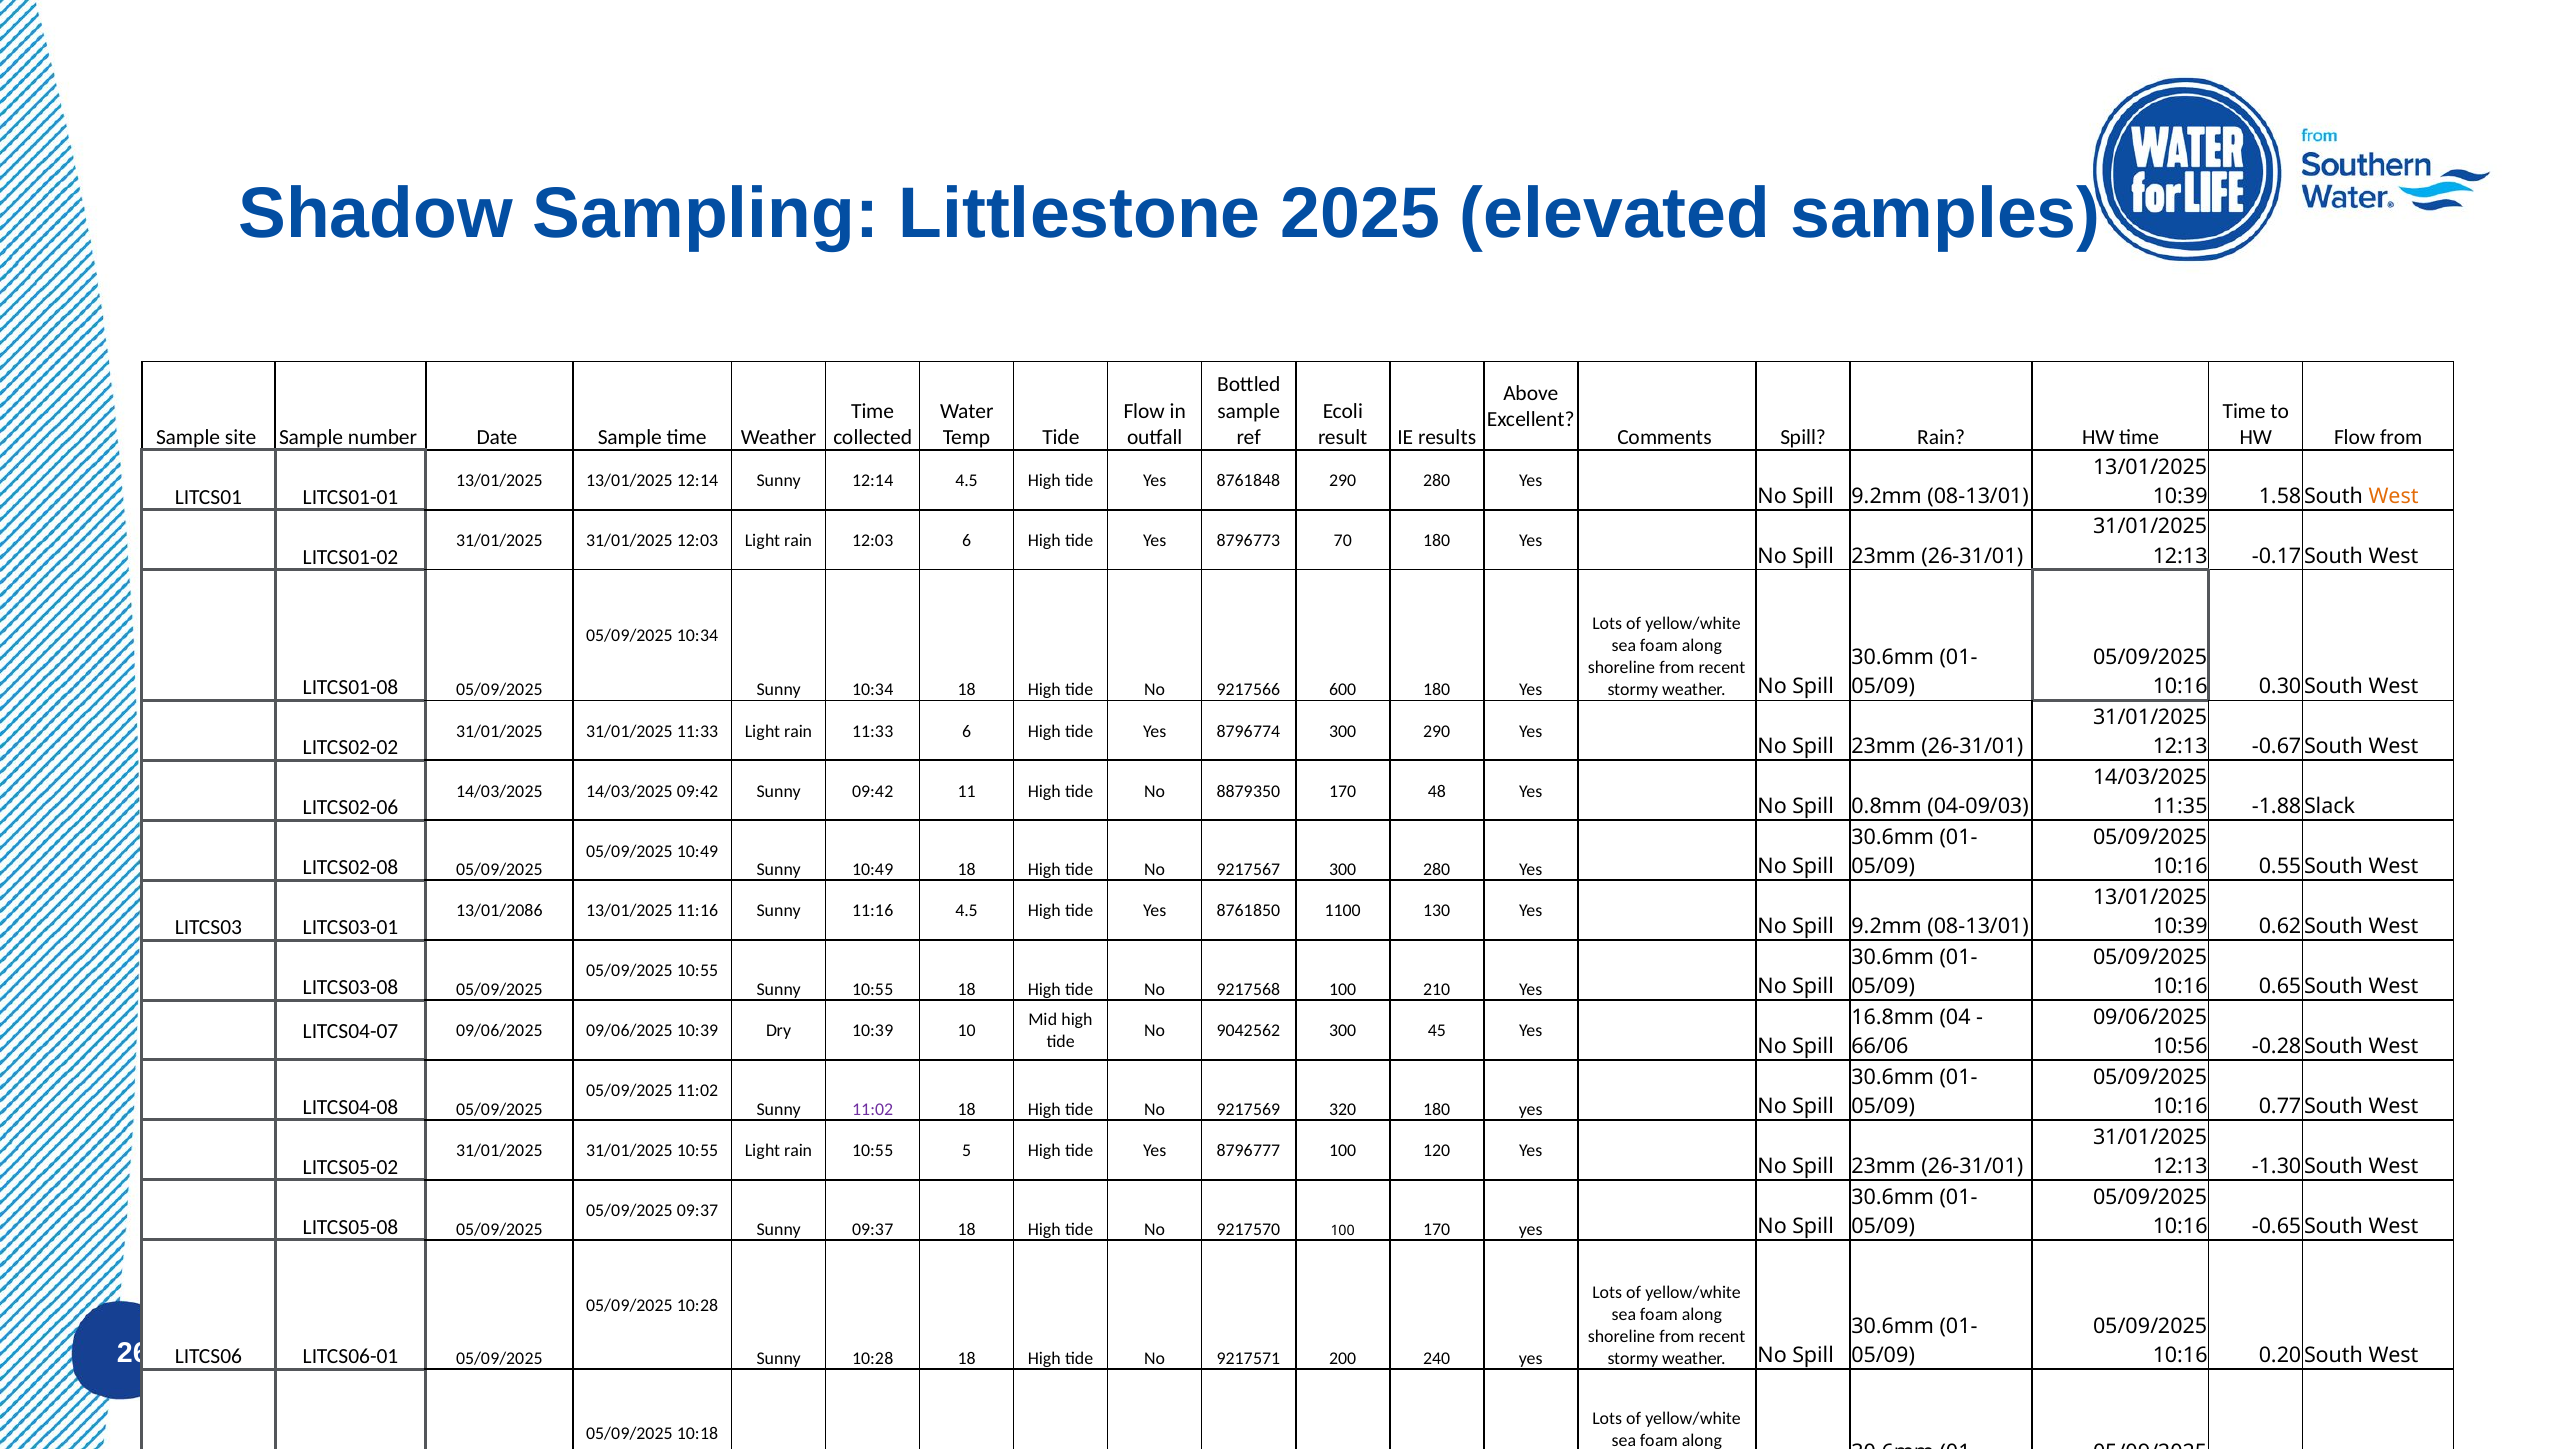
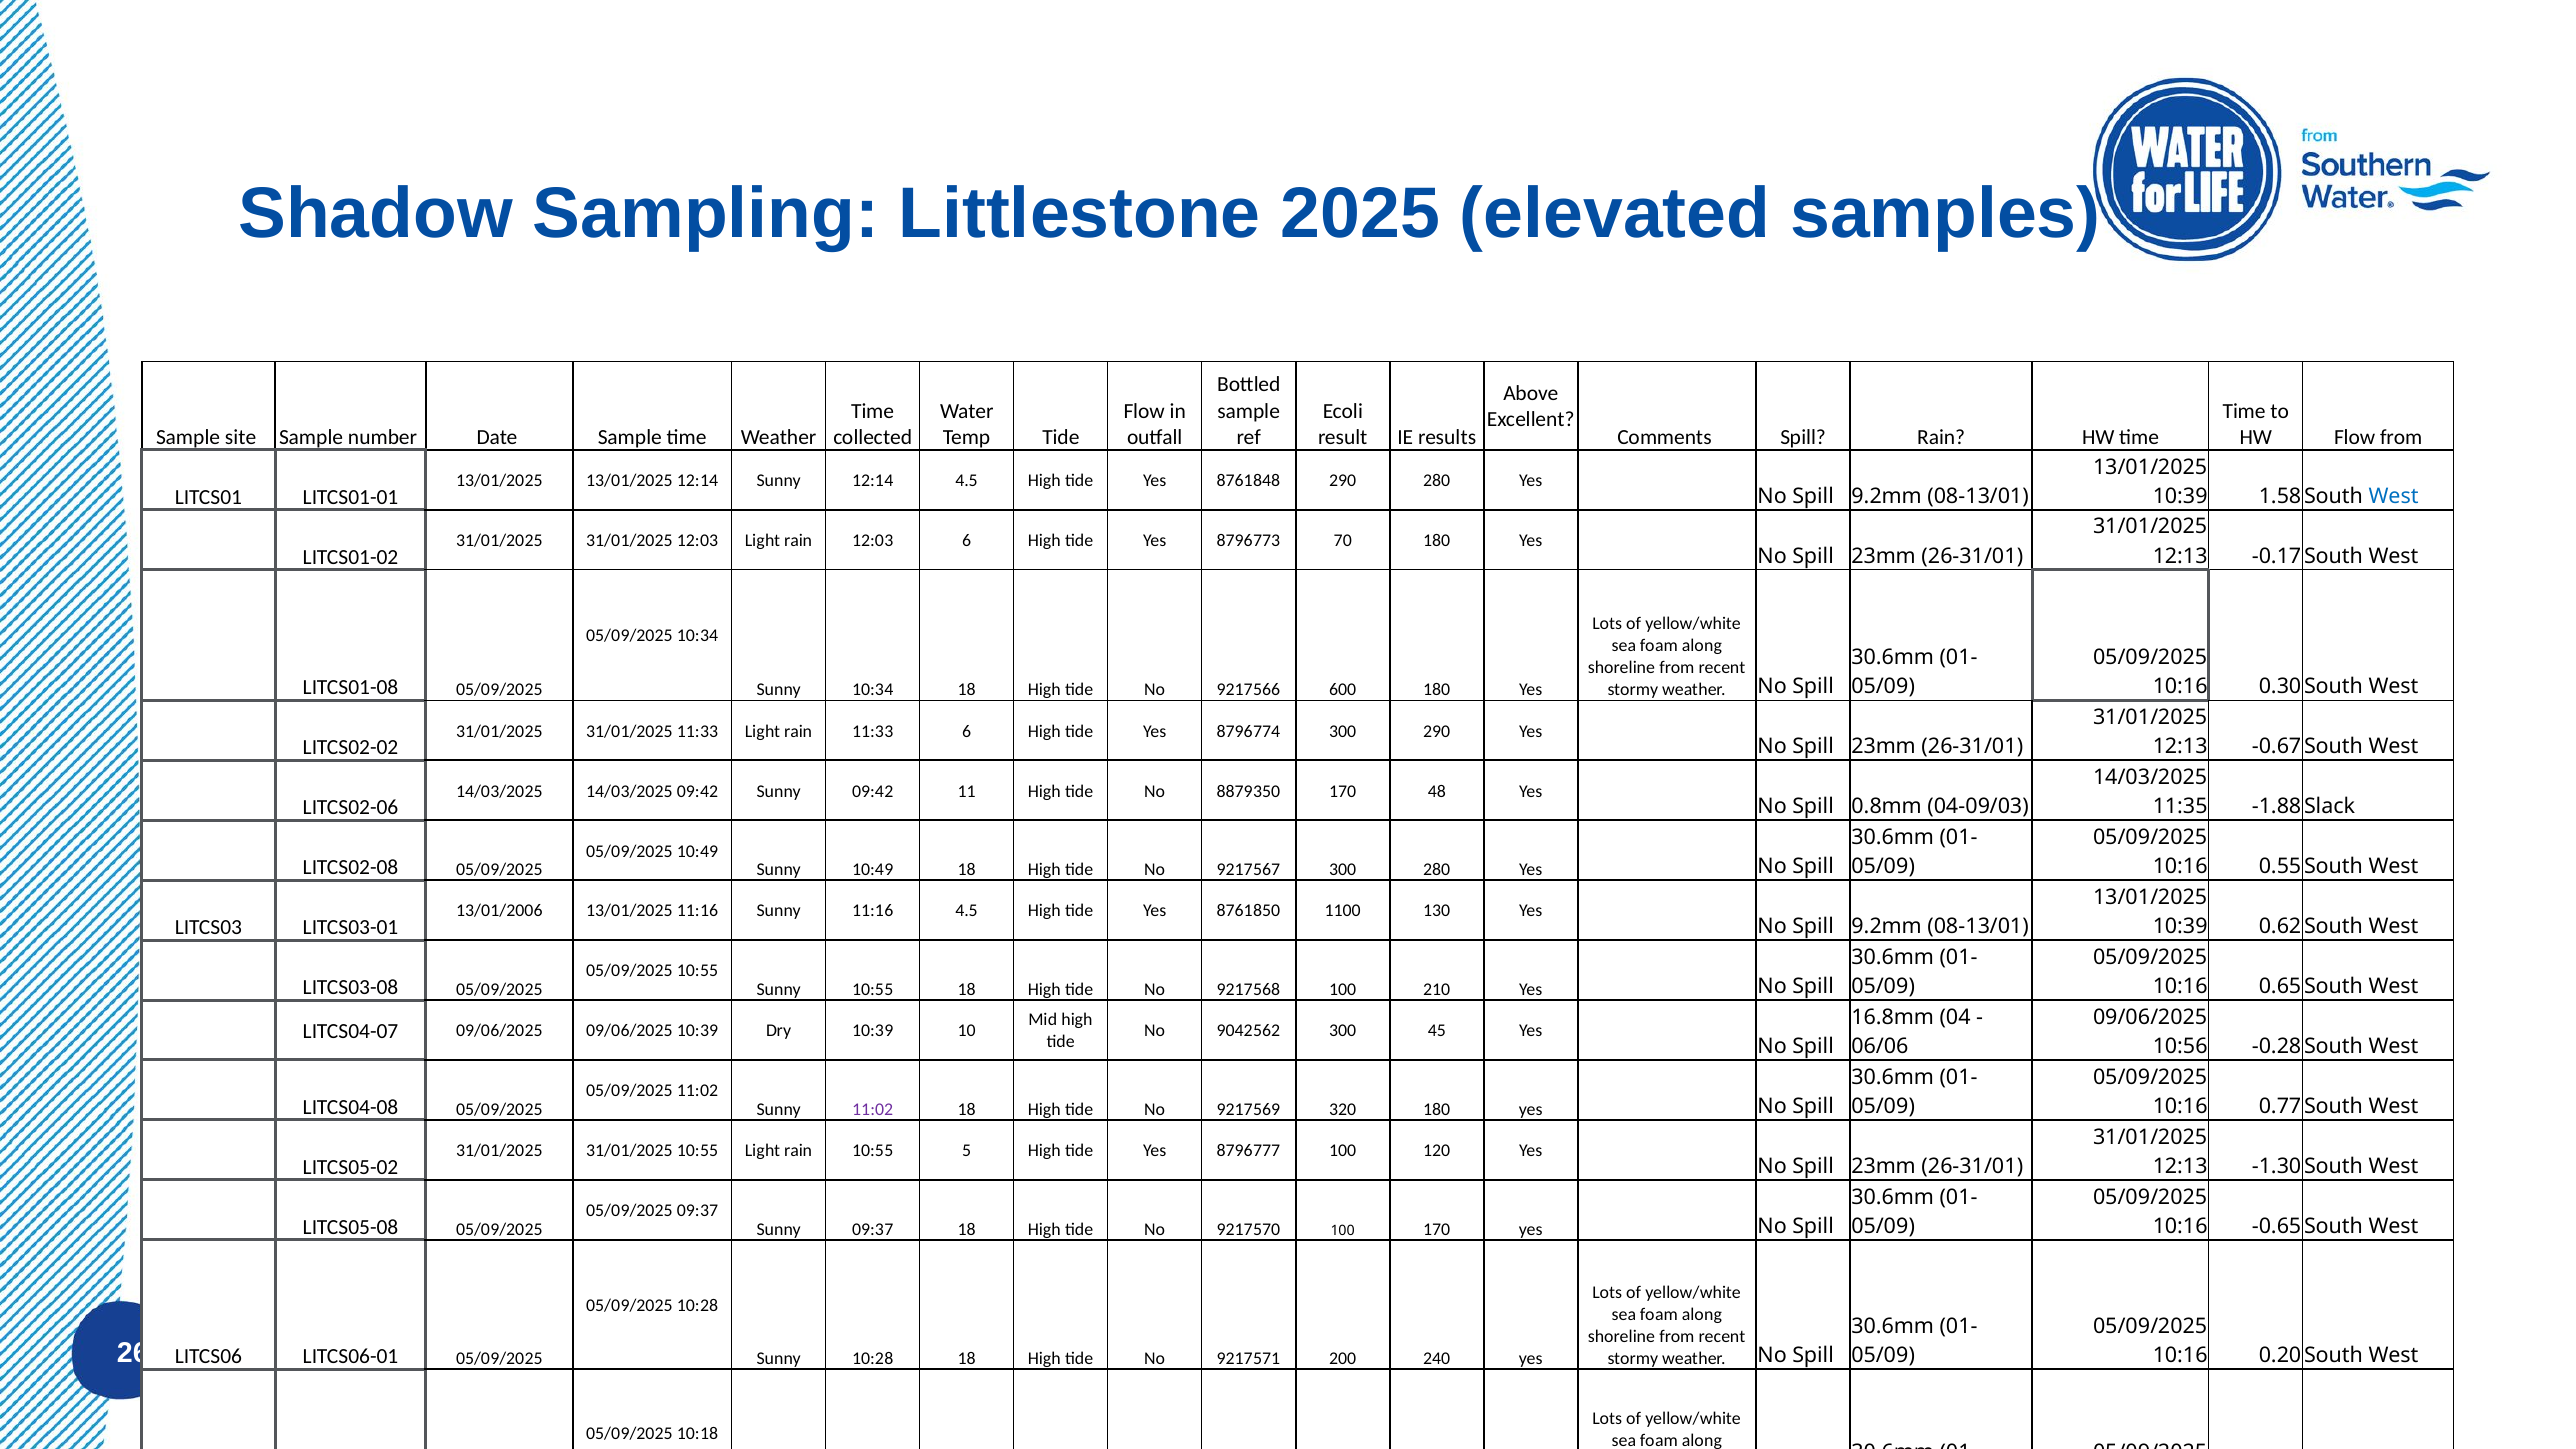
West colour: orange -> blue (2394, 496)
13/01/2086: 13/01/2086 -> 13/01/2006 (499, 911)
66/06: 66/06 -> 06/06 (1880, 1046)
